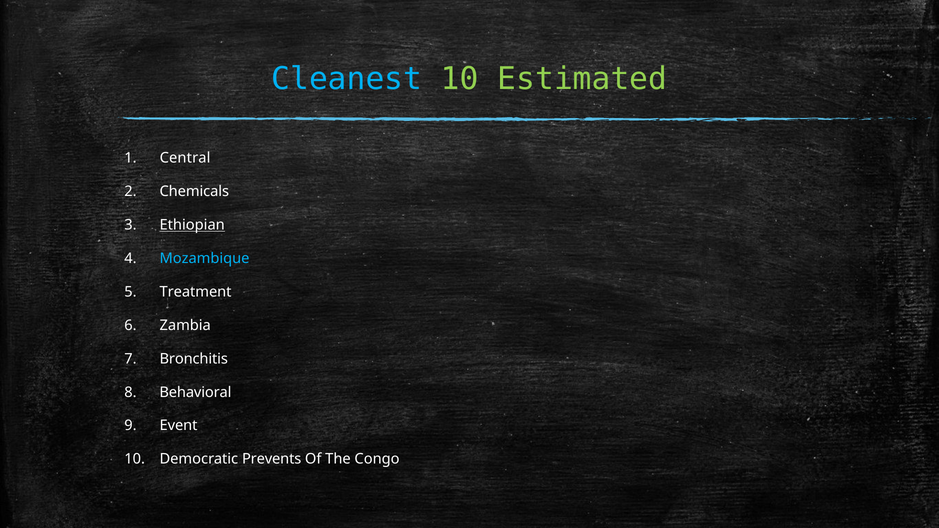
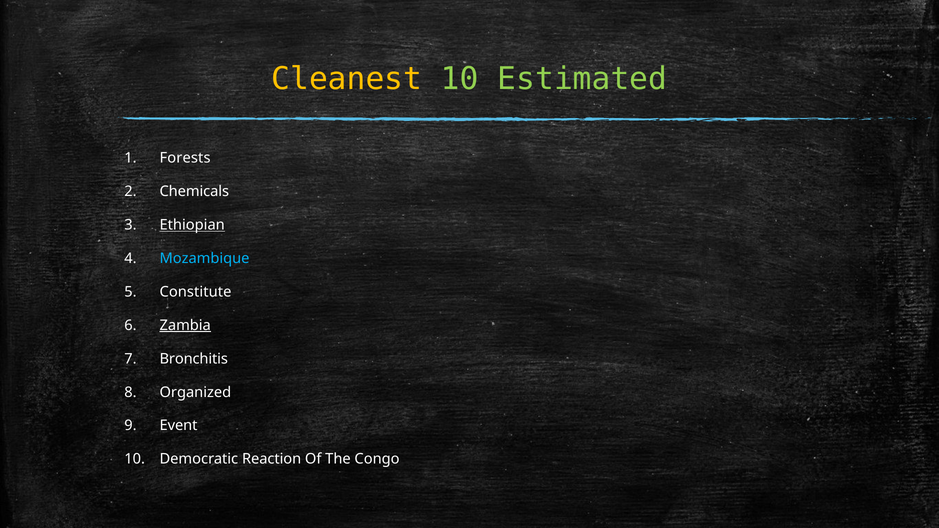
Cleanest colour: light blue -> yellow (347, 79)
Central: Central -> Forests (185, 158)
Treatment: Treatment -> Constitute (195, 292)
Zambia underline: none -> present (185, 325)
Behavioral: Behavioral -> Organized (195, 392)
Prevents: Prevents -> Reaction (272, 459)
